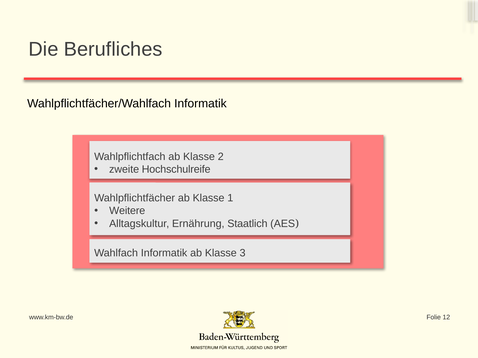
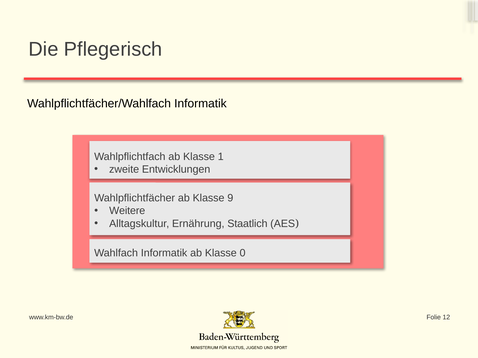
Berufliches: Berufliches -> Pflegerisch (113, 49)
2: 2 -> 1 (221, 157)
Hochschulreife: Hochschulreife -> Entwicklungen (176, 170)
1: 1 -> 9 (230, 198)
3: 3 -> 0 (243, 253)
